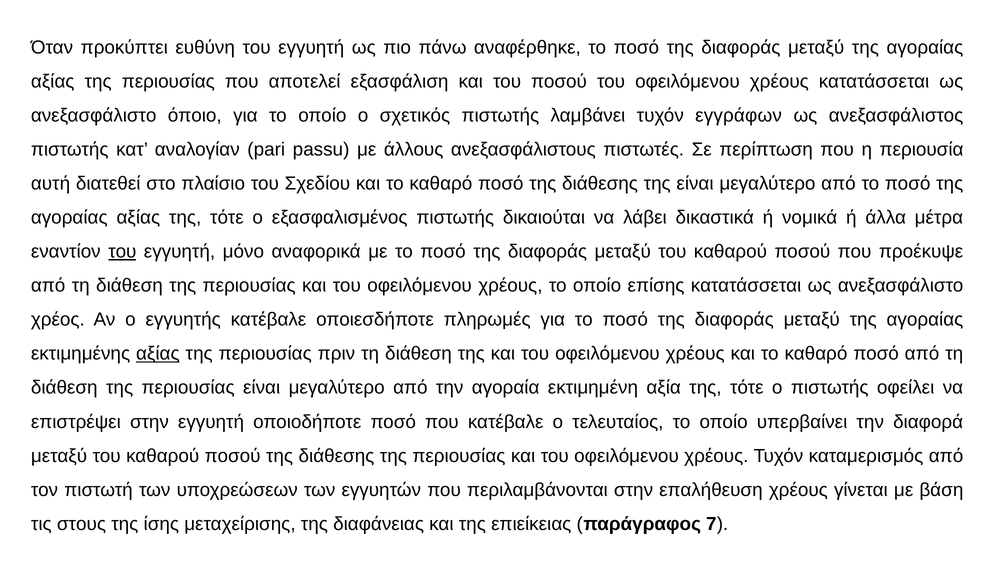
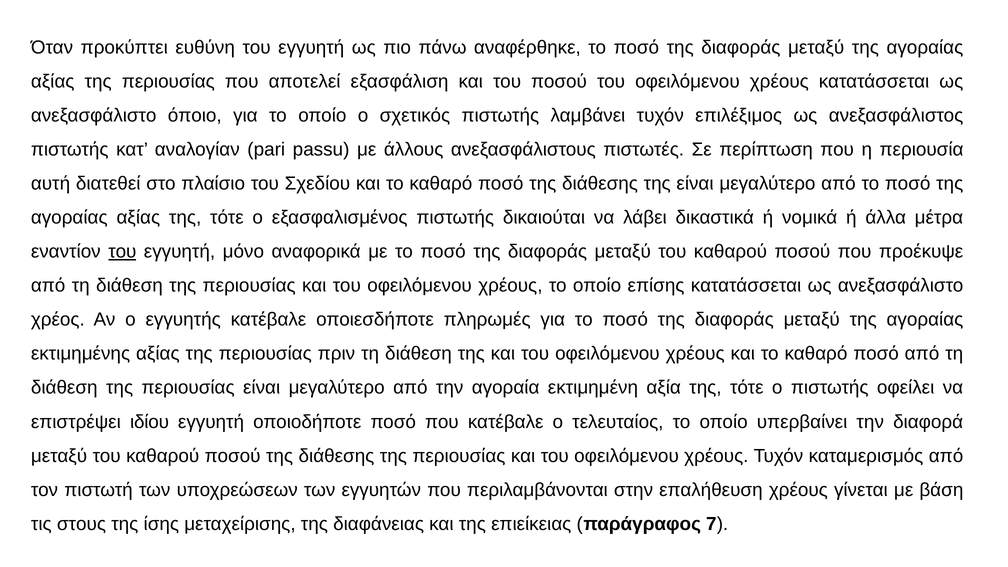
εγγράφων: εγγράφων -> επιλέξιμος (739, 116)
αξίας underline: present -> none (158, 354)
επιστρέψει στην: στην -> ιδίου (150, 422)
